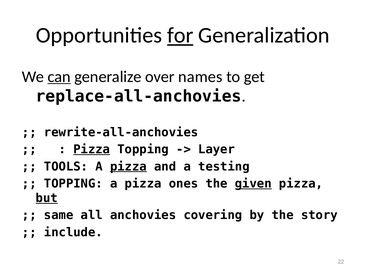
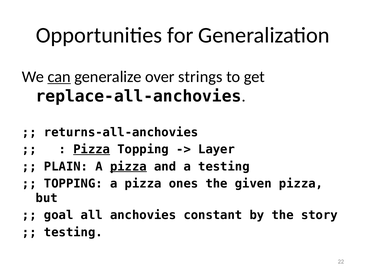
for underline: present -> none (180, 35)
names: names -> strings (200, 77)
rewrite-all-anchovies: rewrite-all-anchovies -> returns-all-anchovies (121, 133)
TOOLS: TOOLS -> PLAIN (66, 167)
given underline: present -> none (253, 184)
but underline: present -> none (47, 199)
same: same -> goal (59, 216)
covering: covering -> constant (213, 216)
include: include -> testing (73, 233)
